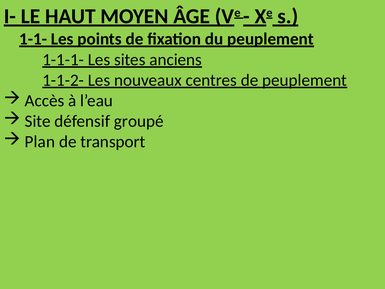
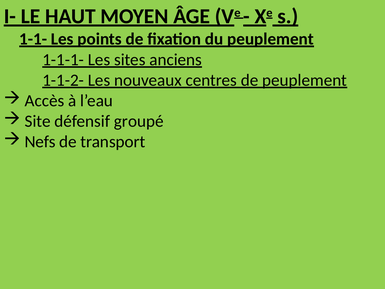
Plan: Plan -> Nefs (40, 142)
